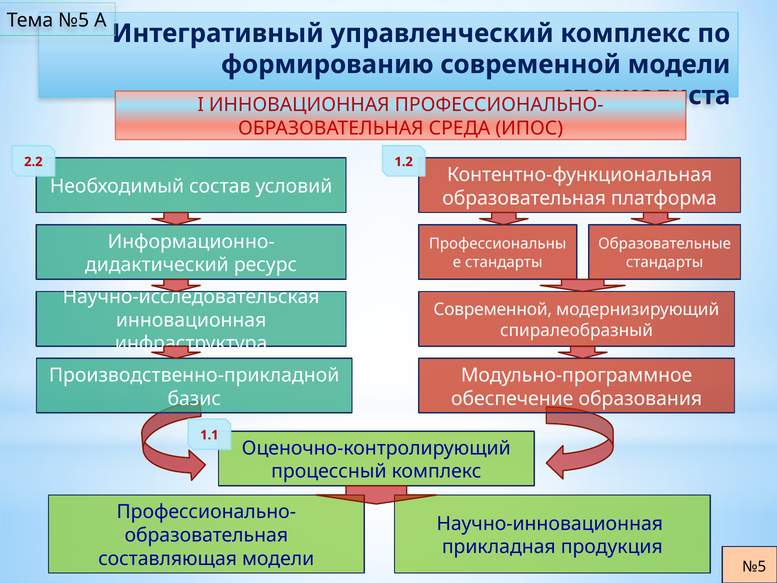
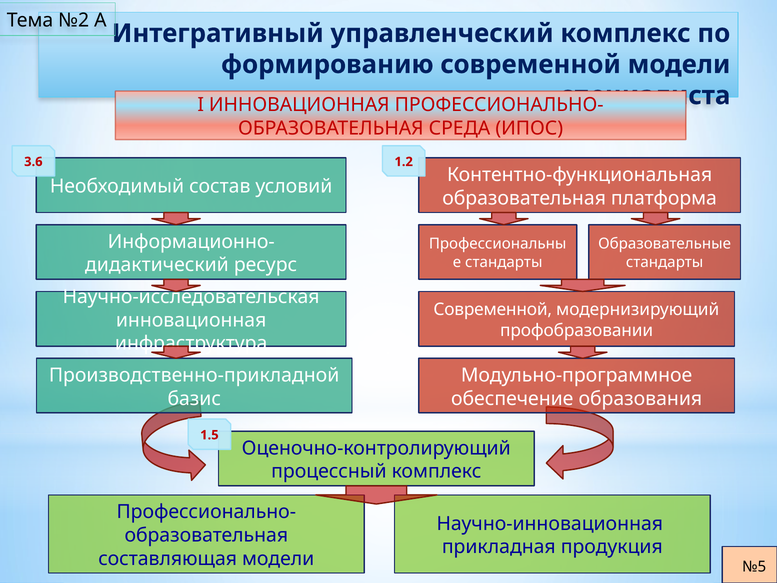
Тема №5: №5 -> №2 (74, 20)
2.2: 2.2 -> 3.6 (33, 162)
спиралеобразный: спиралеобразный -> профобразовании (577, 330)
1.1: 1.1 -> 1.5 (209, 435)
